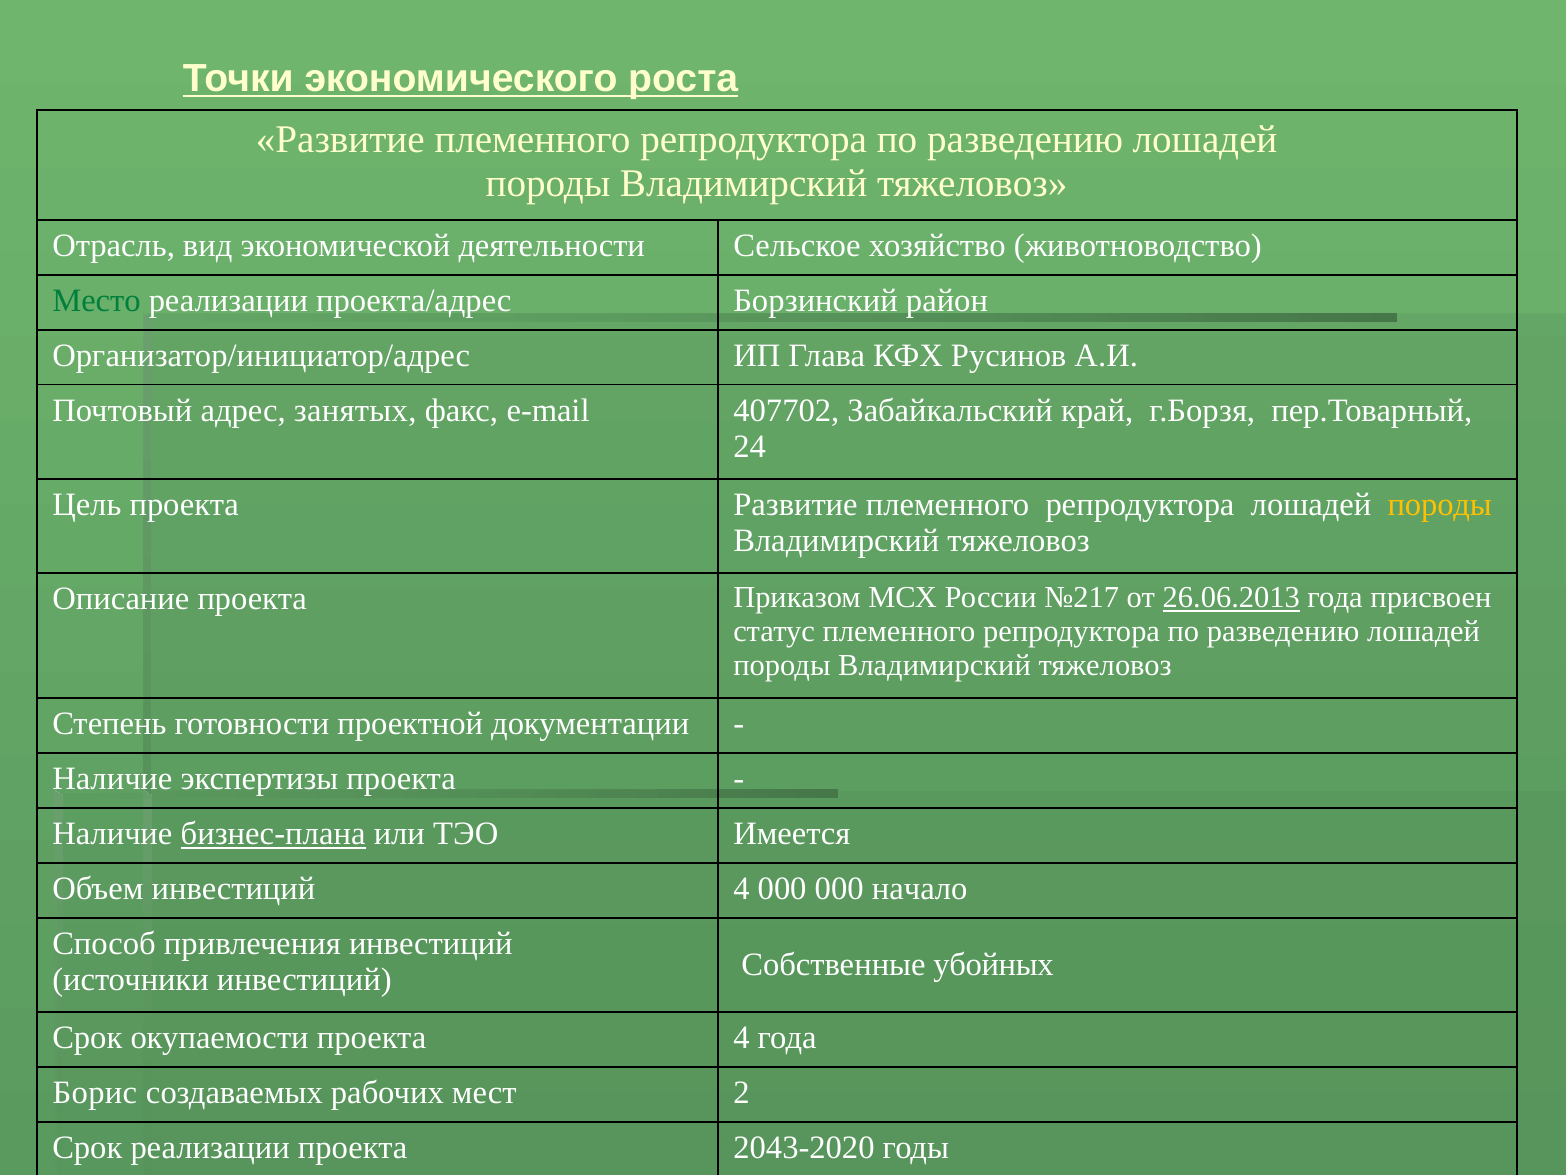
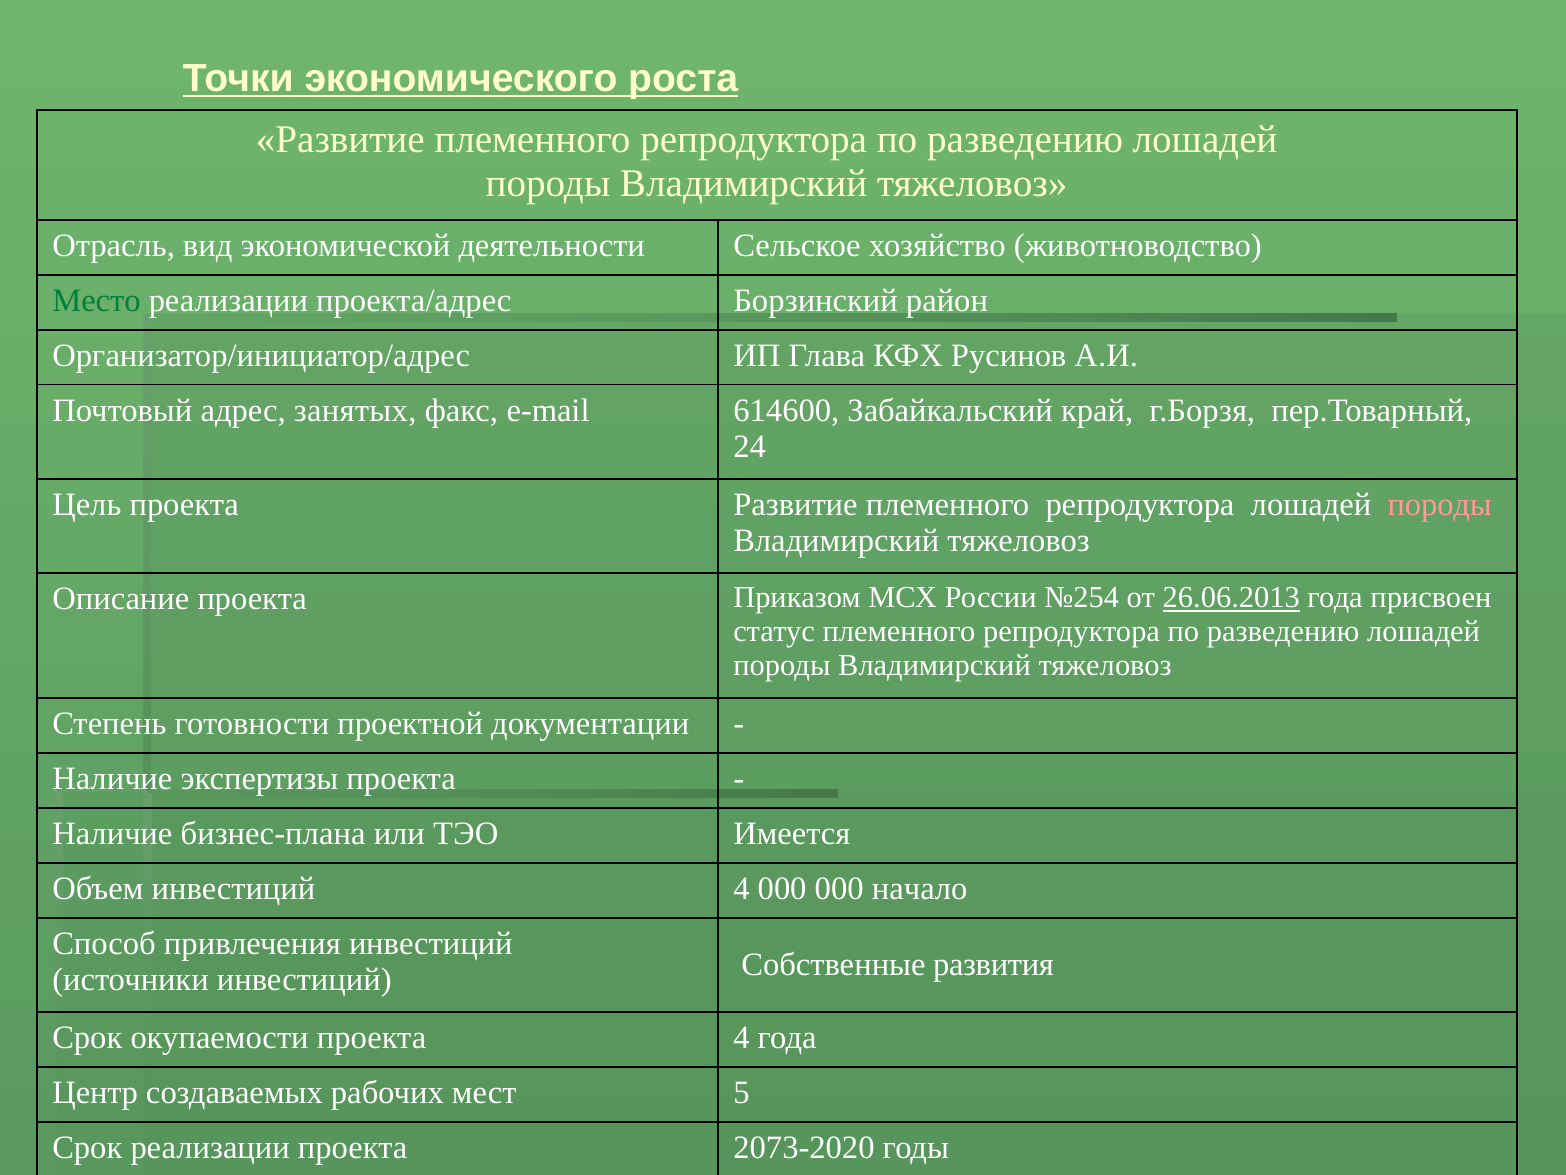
407702: 407702 -> 614600 (786, 410)
породы colour: yellow -> pink (1440, 504)
№217: №217 -> №254 (1082, 597)
бизнес-плана underline: present -> none (273, 834)
убойных: убойных -> развития (993, 965)
Борис: Борис -> Центр (95, 1092)
2: 2 -> 5 (742, 1092)
2043-2020: 2043-2020 -> 2073-2020 (804, 1147)
